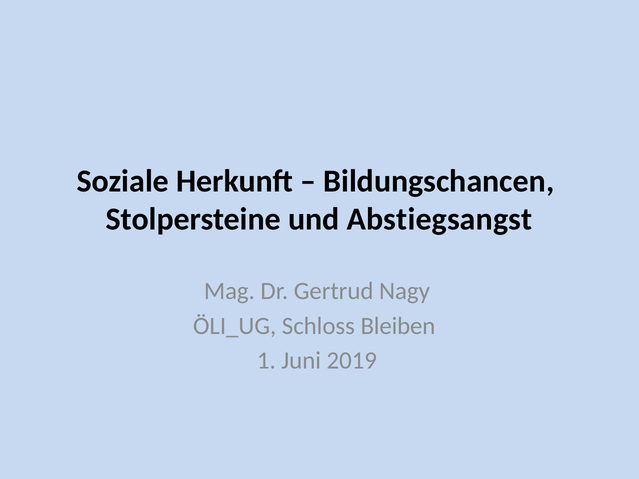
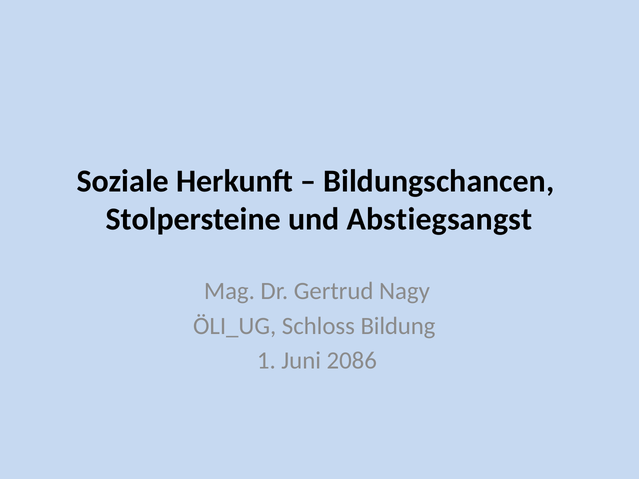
Bleiben: Bleiben -> Bildung (398, 326)
2019: 2019 -> 2086 (352, 361)
